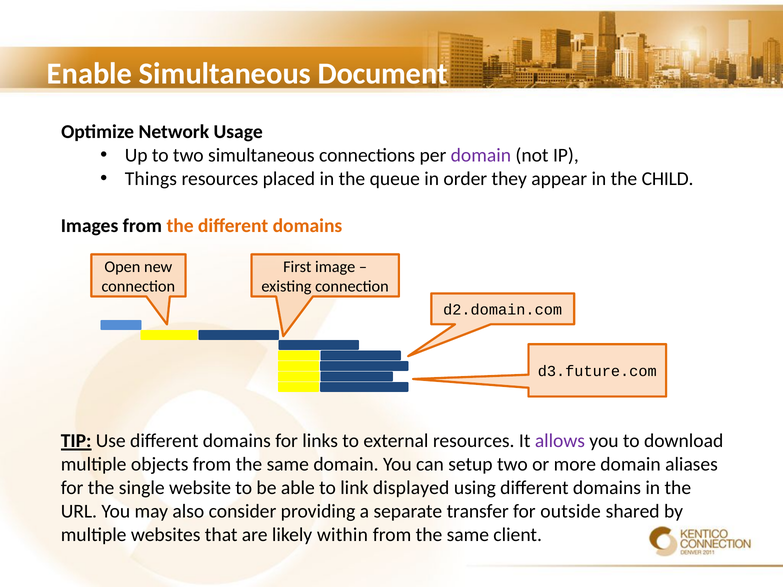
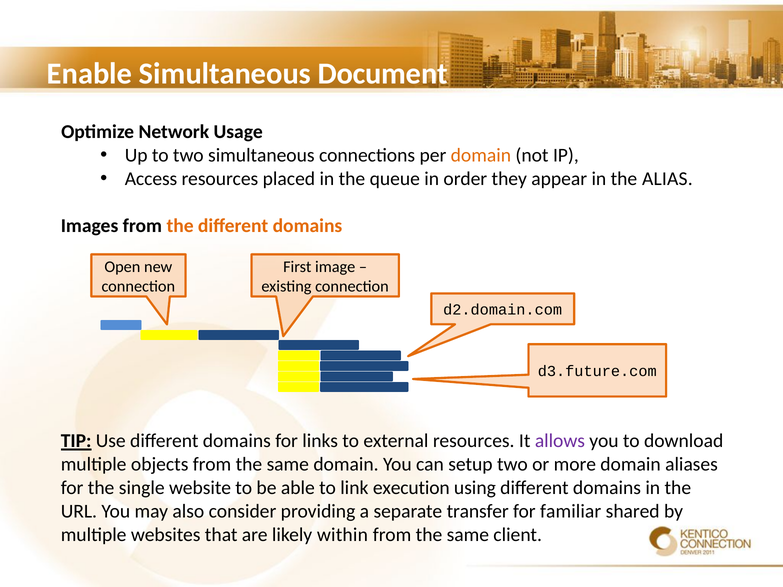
domain colour: purple -> orange (481, 155)
Things: Things -> Access (151, 179)
CHILD: CHILD -> ALIAS (667, 179)
displayed: displayed -> execution (411, 488)
outside: outside -> familiar (571, 512)
